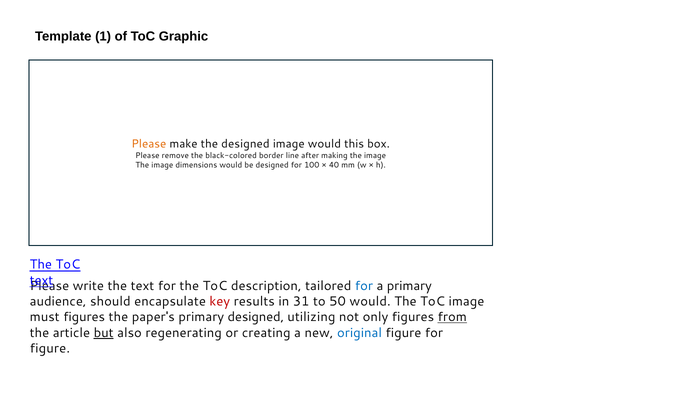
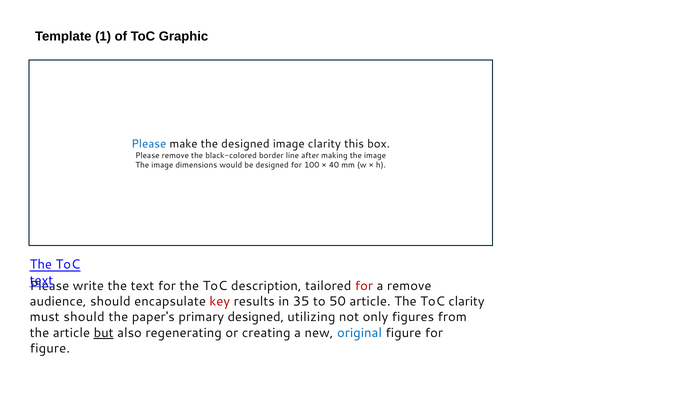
Please colour: orange -> blue (149, 144)
image would: would -> clarity (324, 144)
for colour: blue -> red (364, 285)
a primary: primary -> remove (409, 285)
31: 31 -> 35 (301, 301)
50 would: would -> article (370, 301)
ToC image: image -> clarity (466, 301)
must figures: figures -> should (84, 317)
from underline: present -> none (452, 317)
